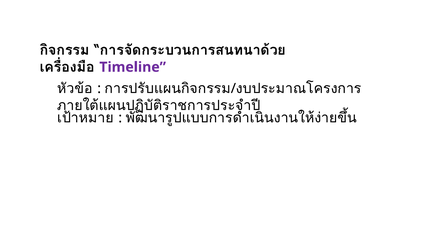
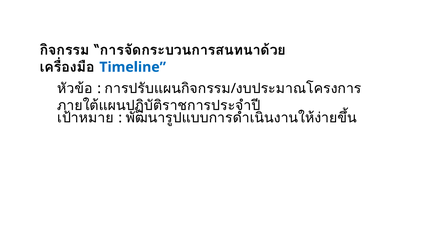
Timeline colour: purple -> blue (133, 67)
